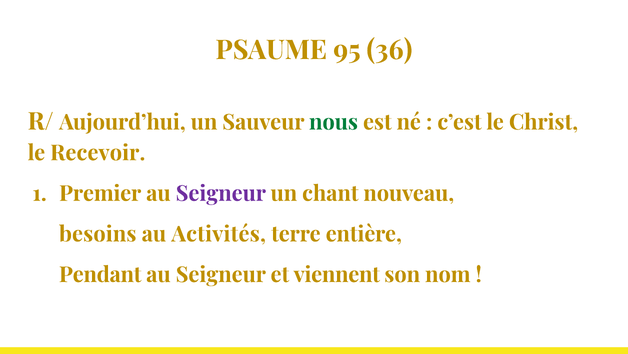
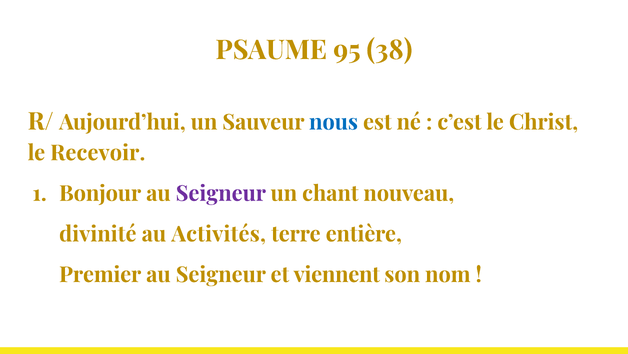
36: 36 -> 38 (389, 50)
nous colour: green -> blue (334, 122)
Premier: Premier -> Bonjour (100, 193)
besoins: besoins -> divinité (98, 234)
Pendant: Pendant -> Premier (100, 274)
